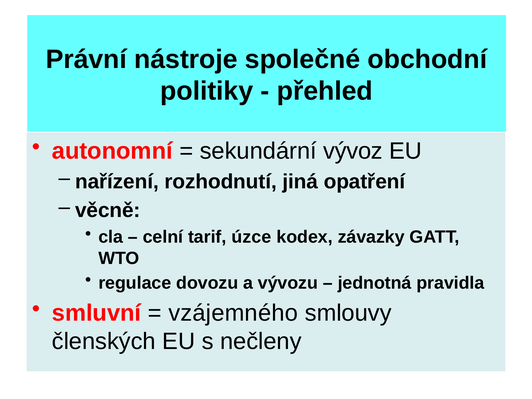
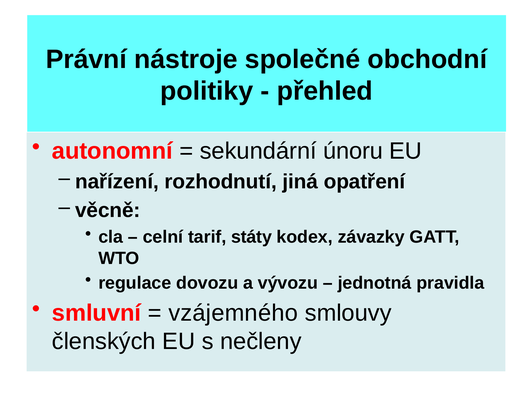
vývoz: vývoz -> únoru (353, 151)
úzce: úzce -> státy (252, 237)
